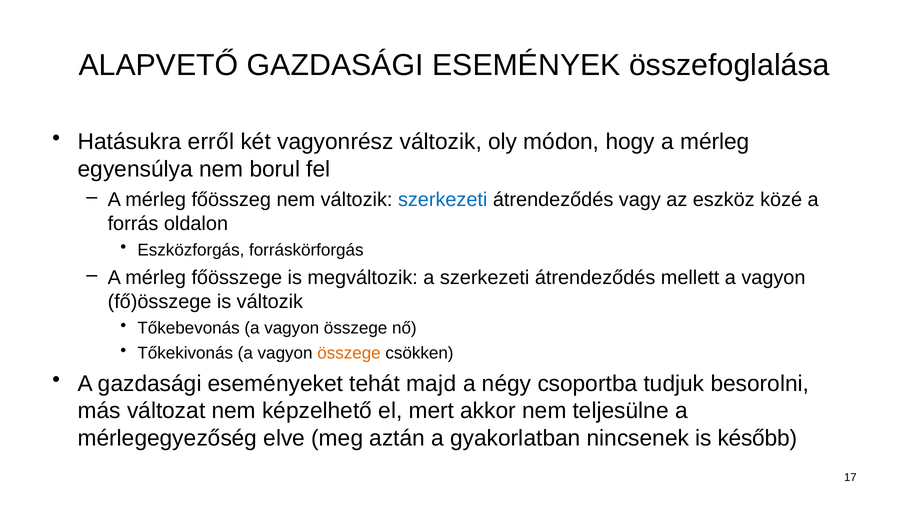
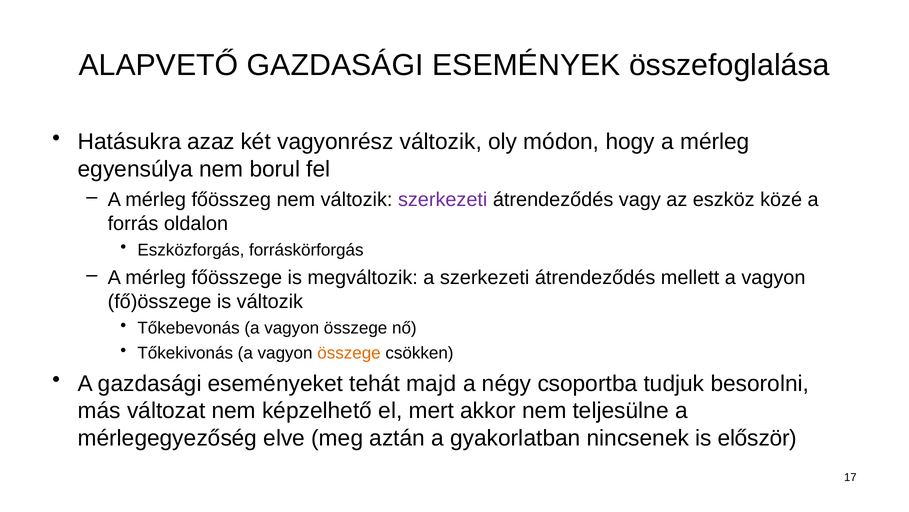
erről: erről -> azaz (211, 142)
szerkezeti colour: blue -> purple (443, 199)
később: később -> először (757, 438)
